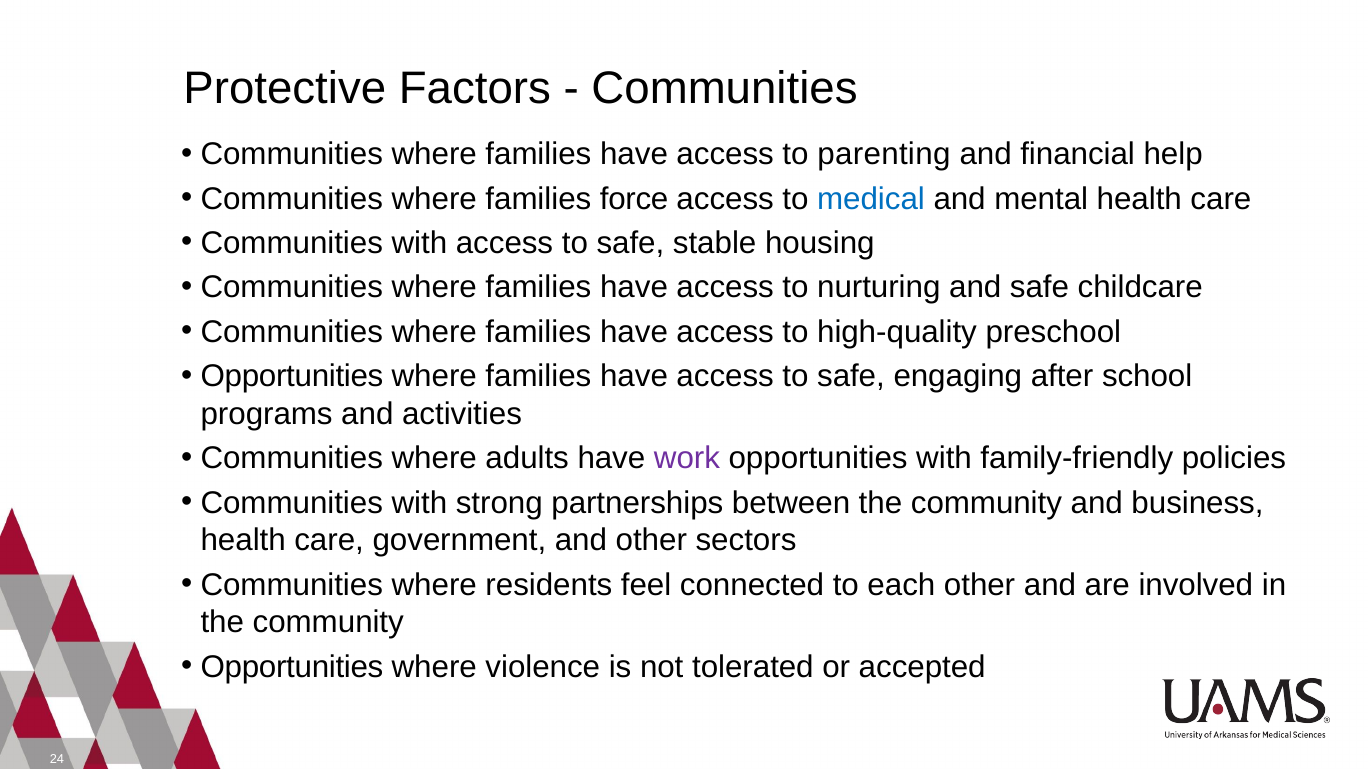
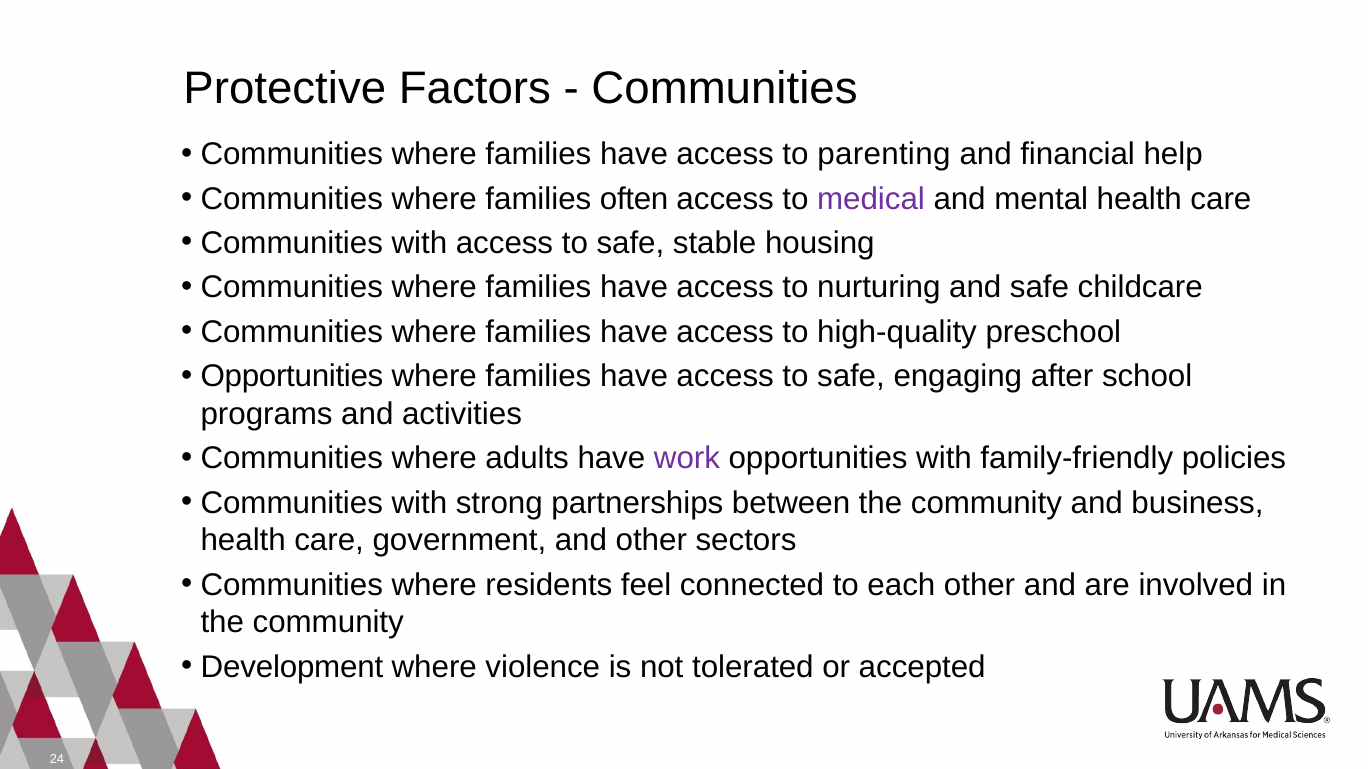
force: force -> often (634, 199)
medical colour: blue -> purple (871, 199)
Opportunities: Opportunities -> Development (292, 667)
